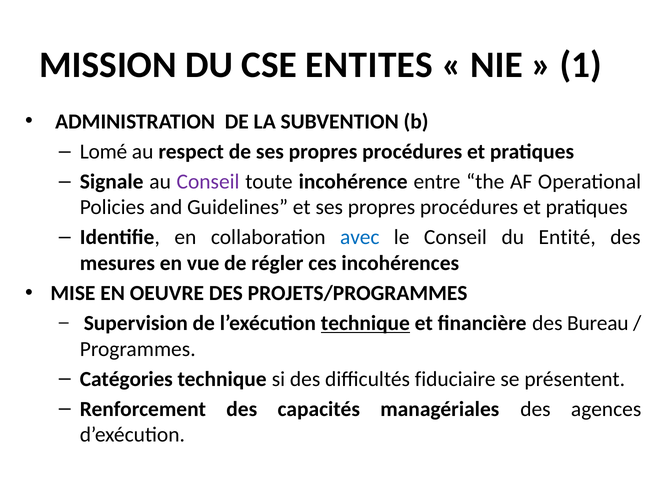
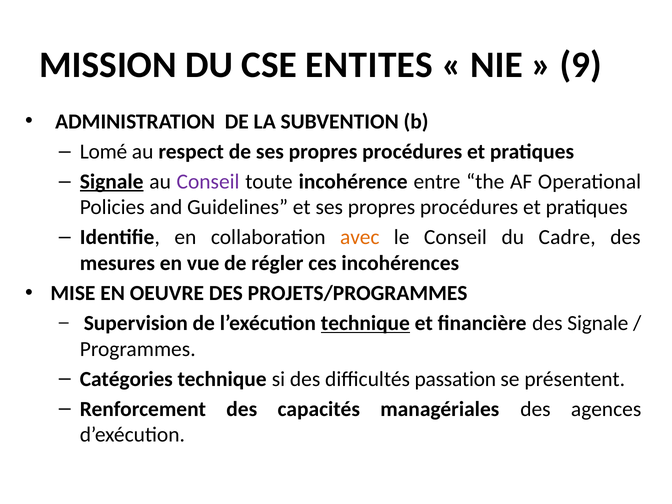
1: 1 -> 9 (581, 65)
Signale underline: none -> present (112, 182)
avec colour: blue -> orange (360, 237)
Entité: Entité -> Cadre (567, 237)
des Bureau: Bureau -> Signale (598, 323)
fiduciaire: fiduciaire -> passation (455, 379)
